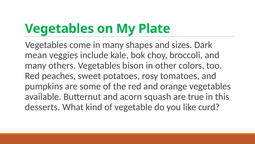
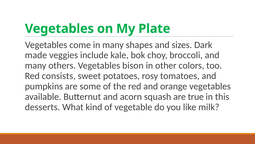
mean: mean -> made (36, 55)
peaches: peaches -> consists (59, 76)
curd: curd -> milk (209, 107)
